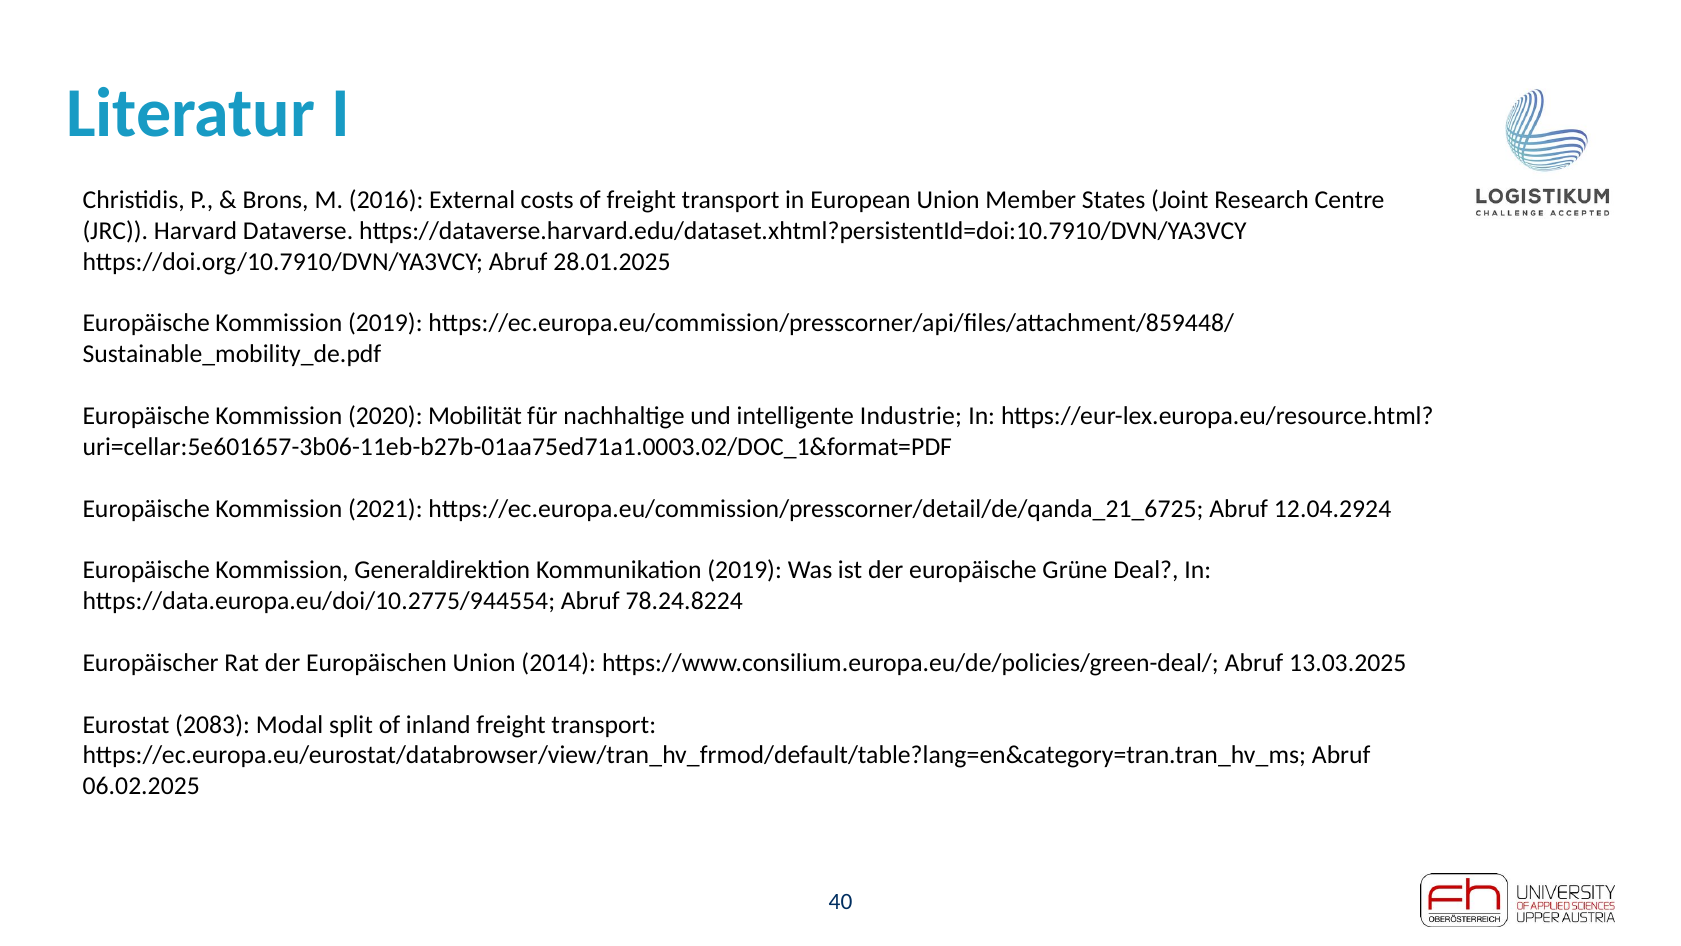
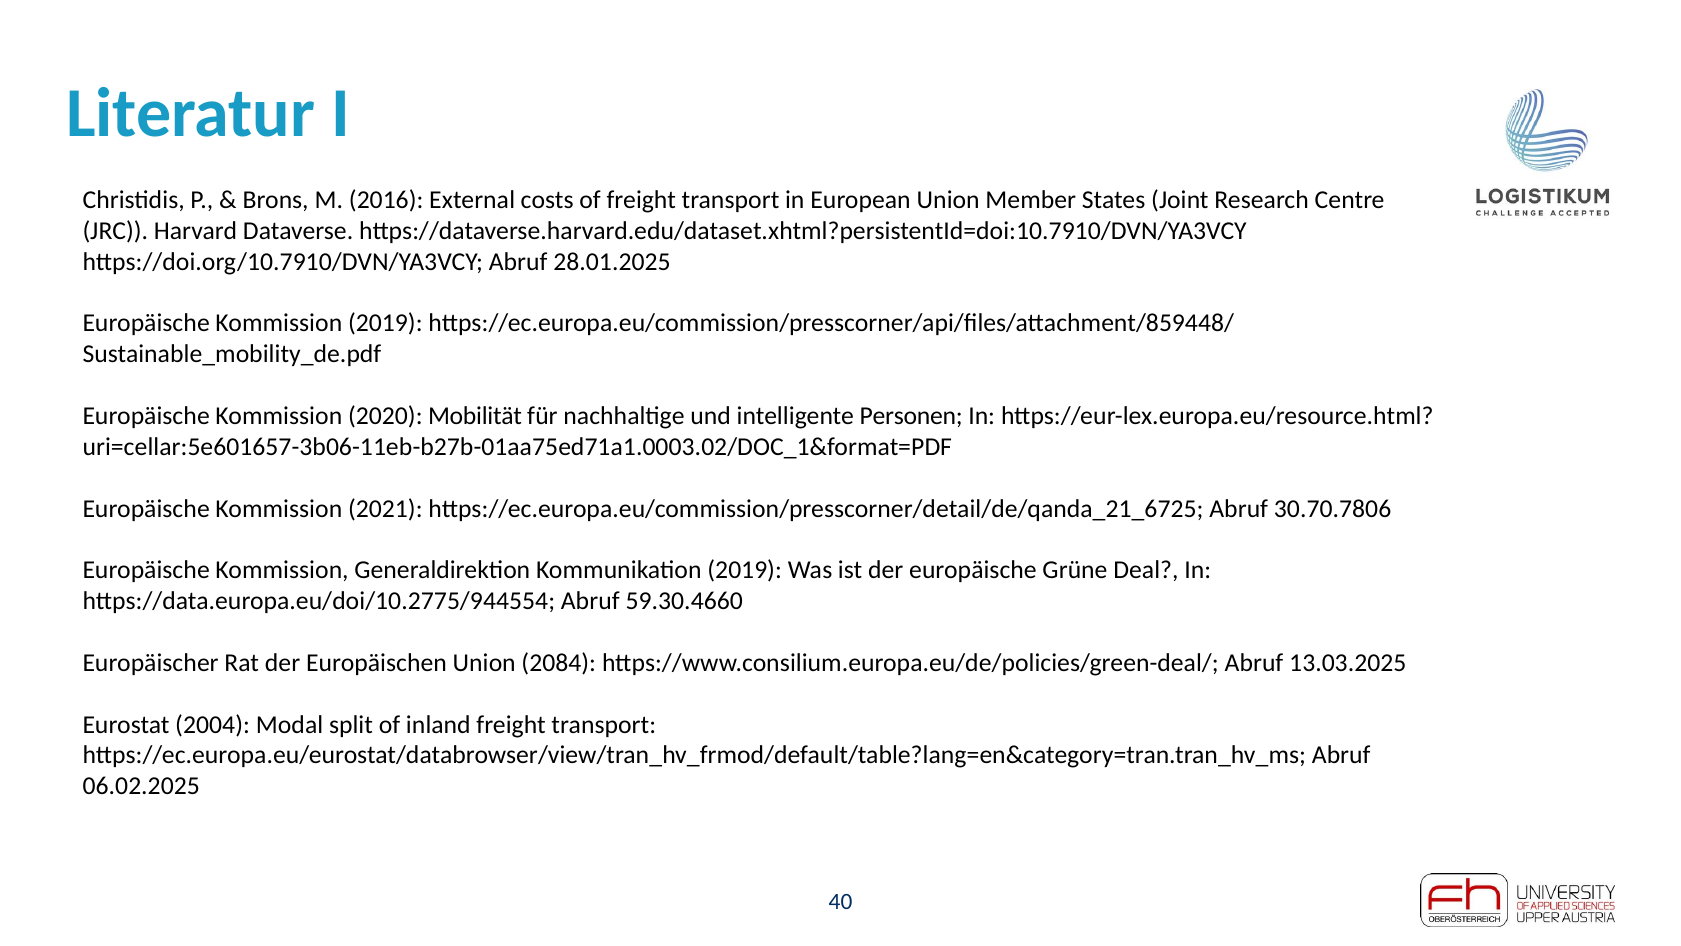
Industrie: Industrie -> Personen (911, 416)
12.04.2924: 12.04.2924 -> 30.70.7806 (1333, 508)
78.24.8224: 78.24.8224 -> 59.30.4660 (684, 601)
2014: 2014 -> 2084 (559, 663)
2083: 2083 -> 2004 (213, 724)
